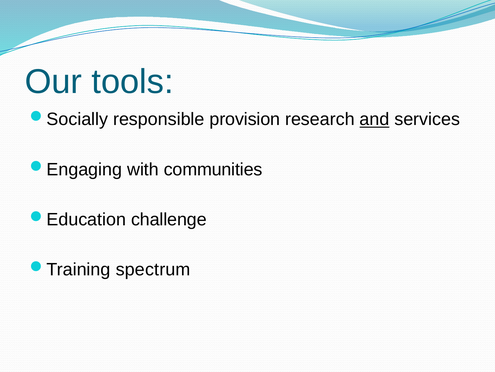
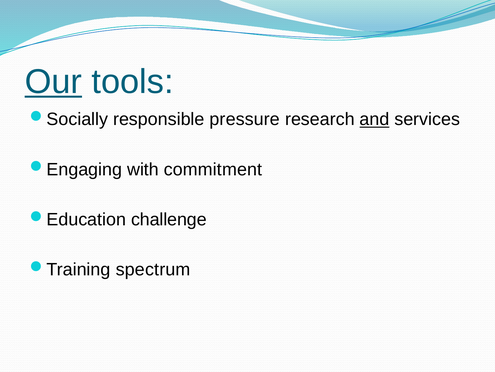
Our underline: none -> present (53, 82)
provision: provision -> pressure (245, 119)
communities: communities -> commitment (213, 169)
